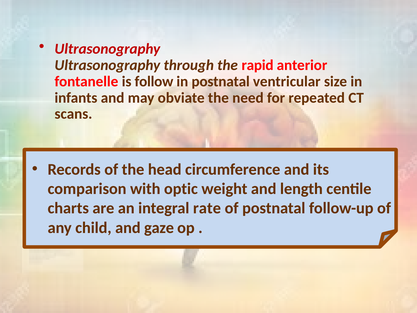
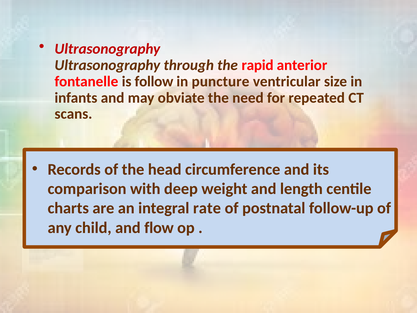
in postnatal: postnatal -> puncture (220, 81)
optic: optic -> deep (181, 189)
gaze: gaze -> flow (159, 228)
